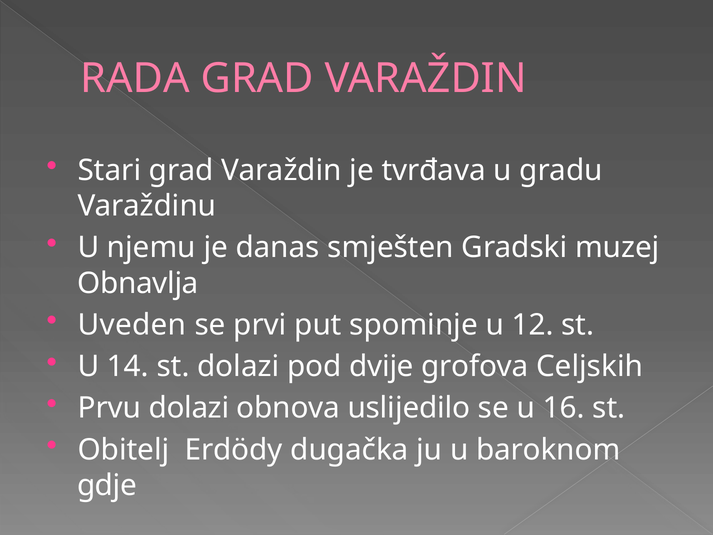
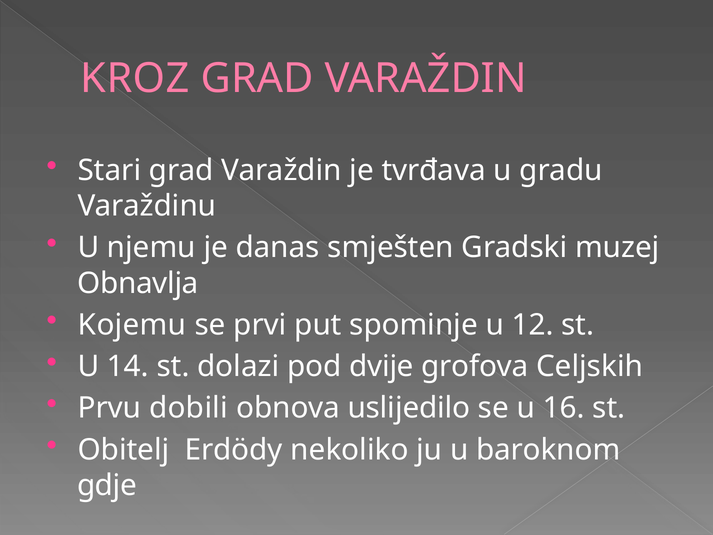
RADA: RADA -> KROZ (135, 78)
Uveden: Uveden -> Kojemu (132, 325)
Prvu dolazi: dolazi -> dobili (189, 408)
dugačka: dugačka -> nekoliko (350, 450)
